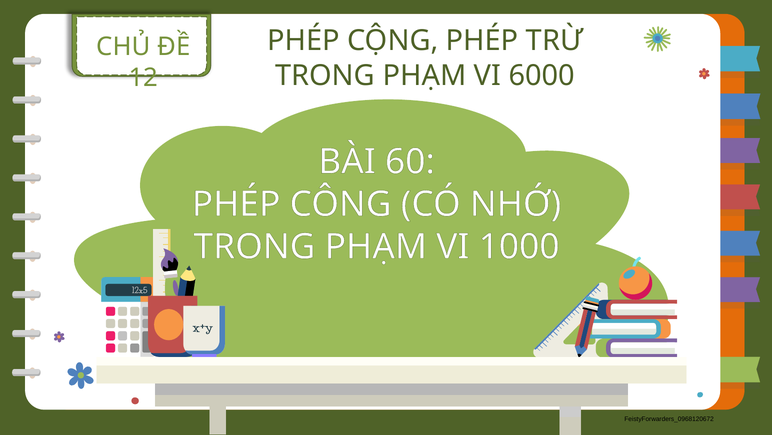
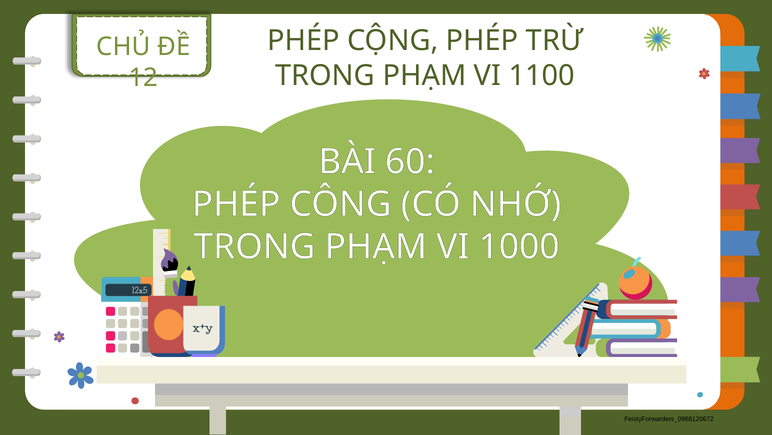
6000: 6000 -> 1100 (542, 75)
